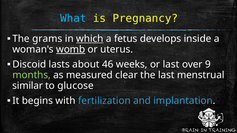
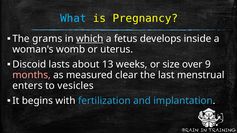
womb underline: present -> none (71, 49)
46: 46 -> 13 (108, 65)
or last: last -> size (171, 65)
months colour: light green -> pink (32, 75)
similar: similar -> enters (28, 86)
glucose: glucose -> vesicles (75, 86)
